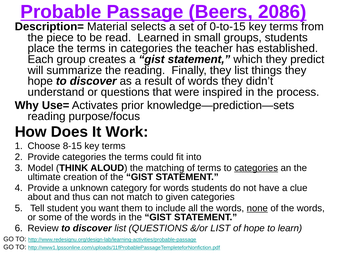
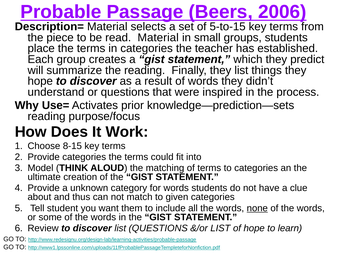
2086: 2086 -> 2006 (282, 12)
0-to-15: 0-to-15 -> 5-to-15 (228, 27)
read Learned: Learned -> Material (158, 37)
categories underline: present -> none (256, 168)
